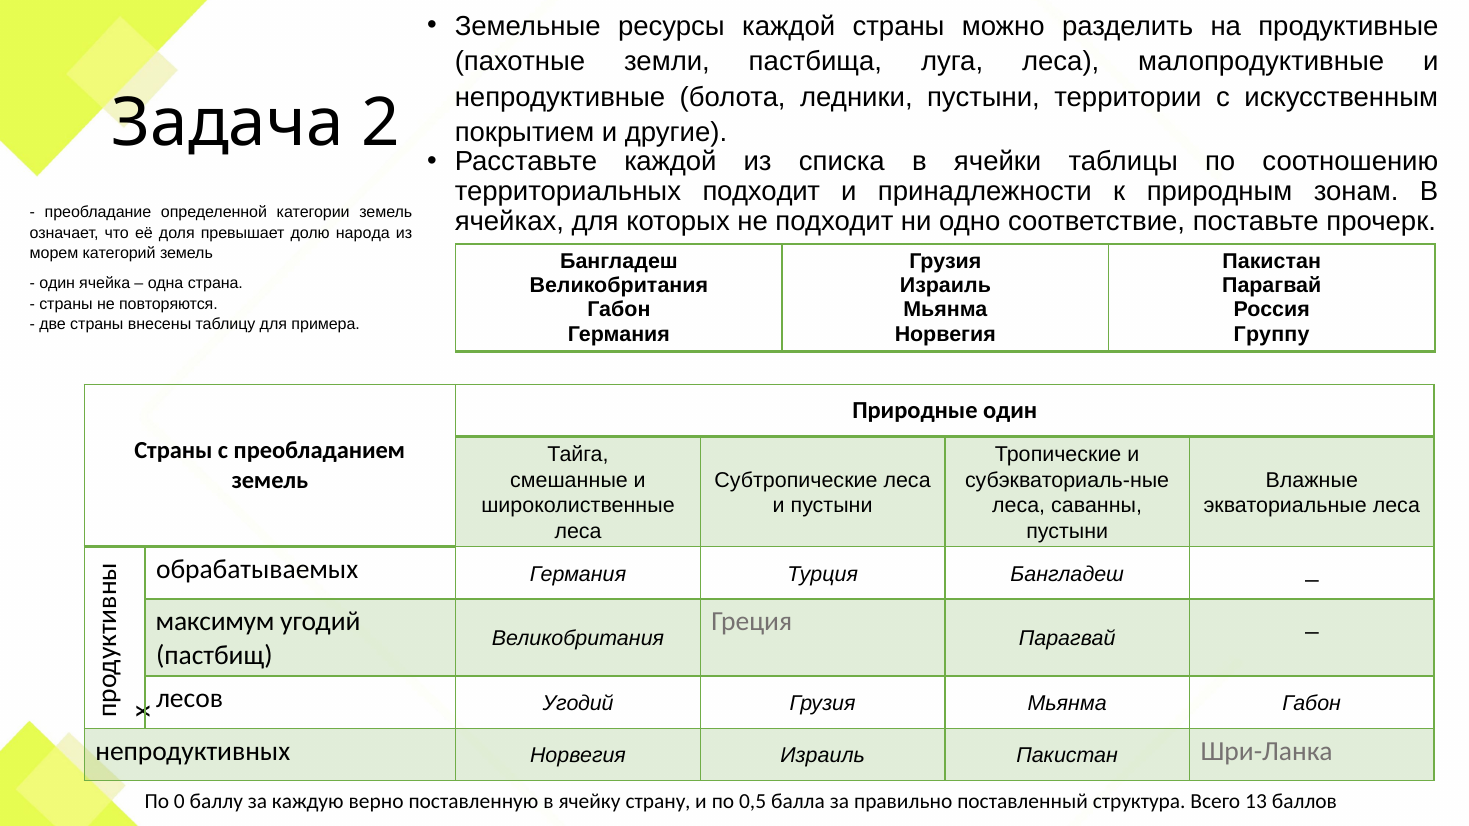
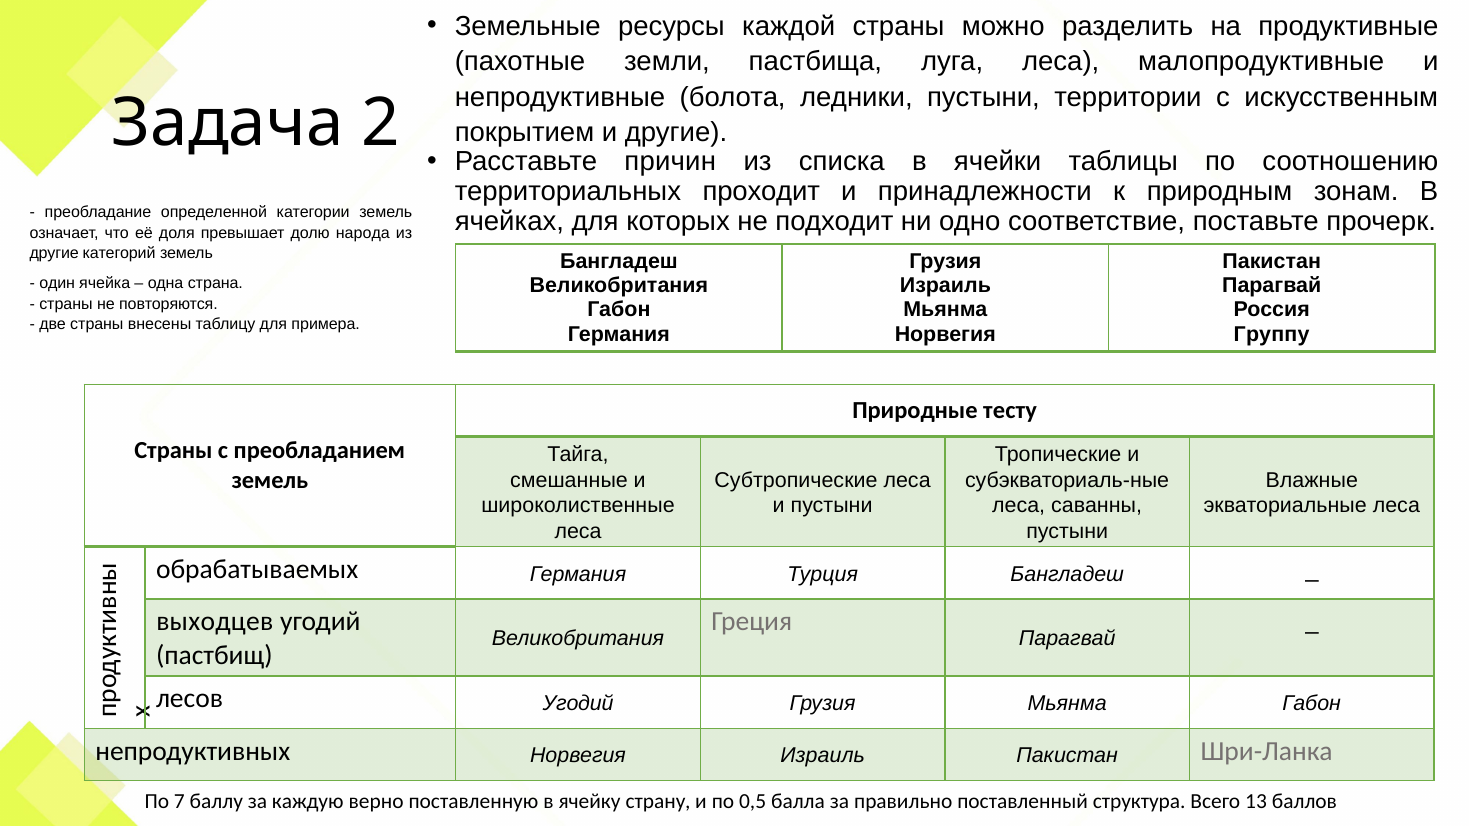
Расставьте каждой: каждой -> причин (670, 162)
территориальных подходит: подходит -> проходит (761, 191)
морем: морем -> другие (54, 254)
Природные один: один -> тесту (1010, 411)
максимум: максимум -> выходцев (215, 622)
0: 0 -> 7 (179, 802)
